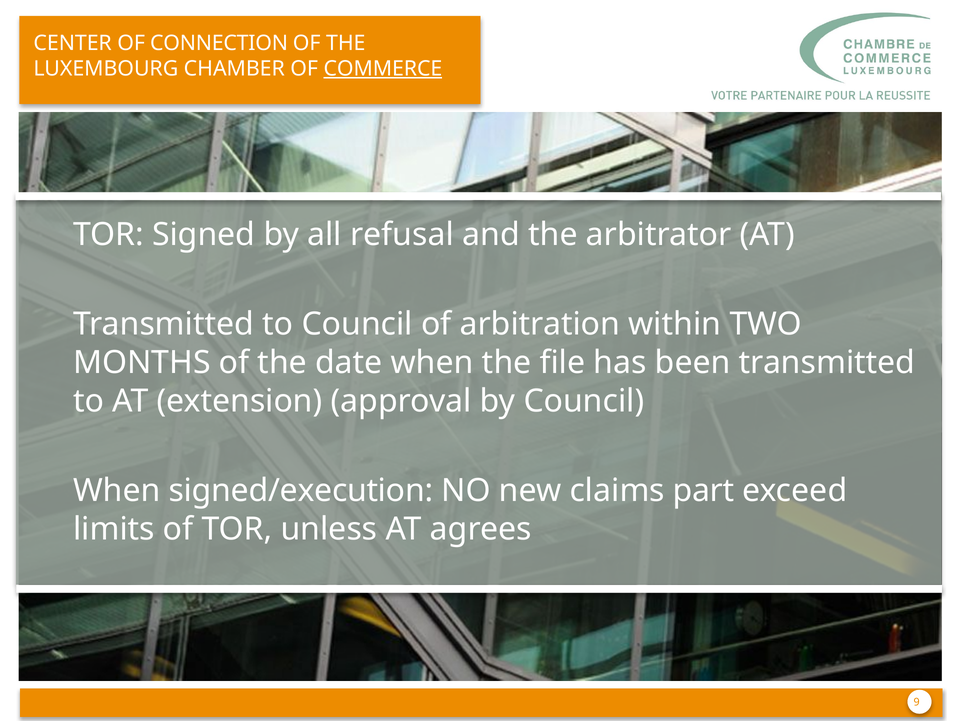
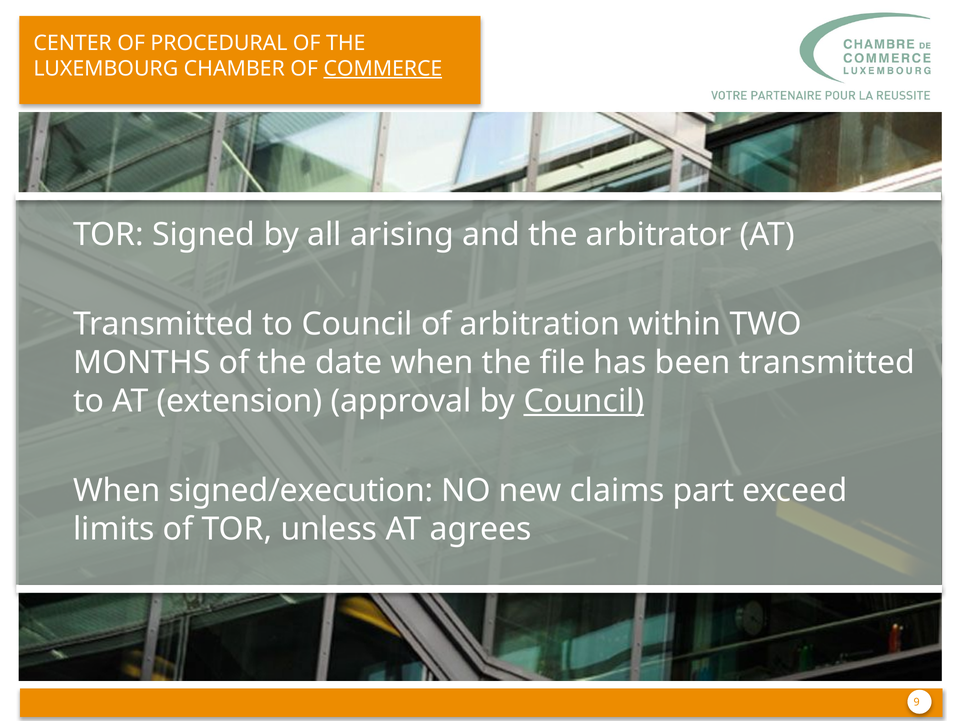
CONNECTION: CONNECTION -> PROCEDURAL (219, 43)
refusal: refusal -> arising (402, 234)
Council underline: none -> present (584, 401)
